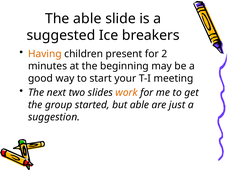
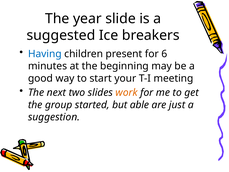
The able: able -> year (87, 19)
Having colour: orange -> blue (45, 54)
2: 2 -> 6 (164, 54)
